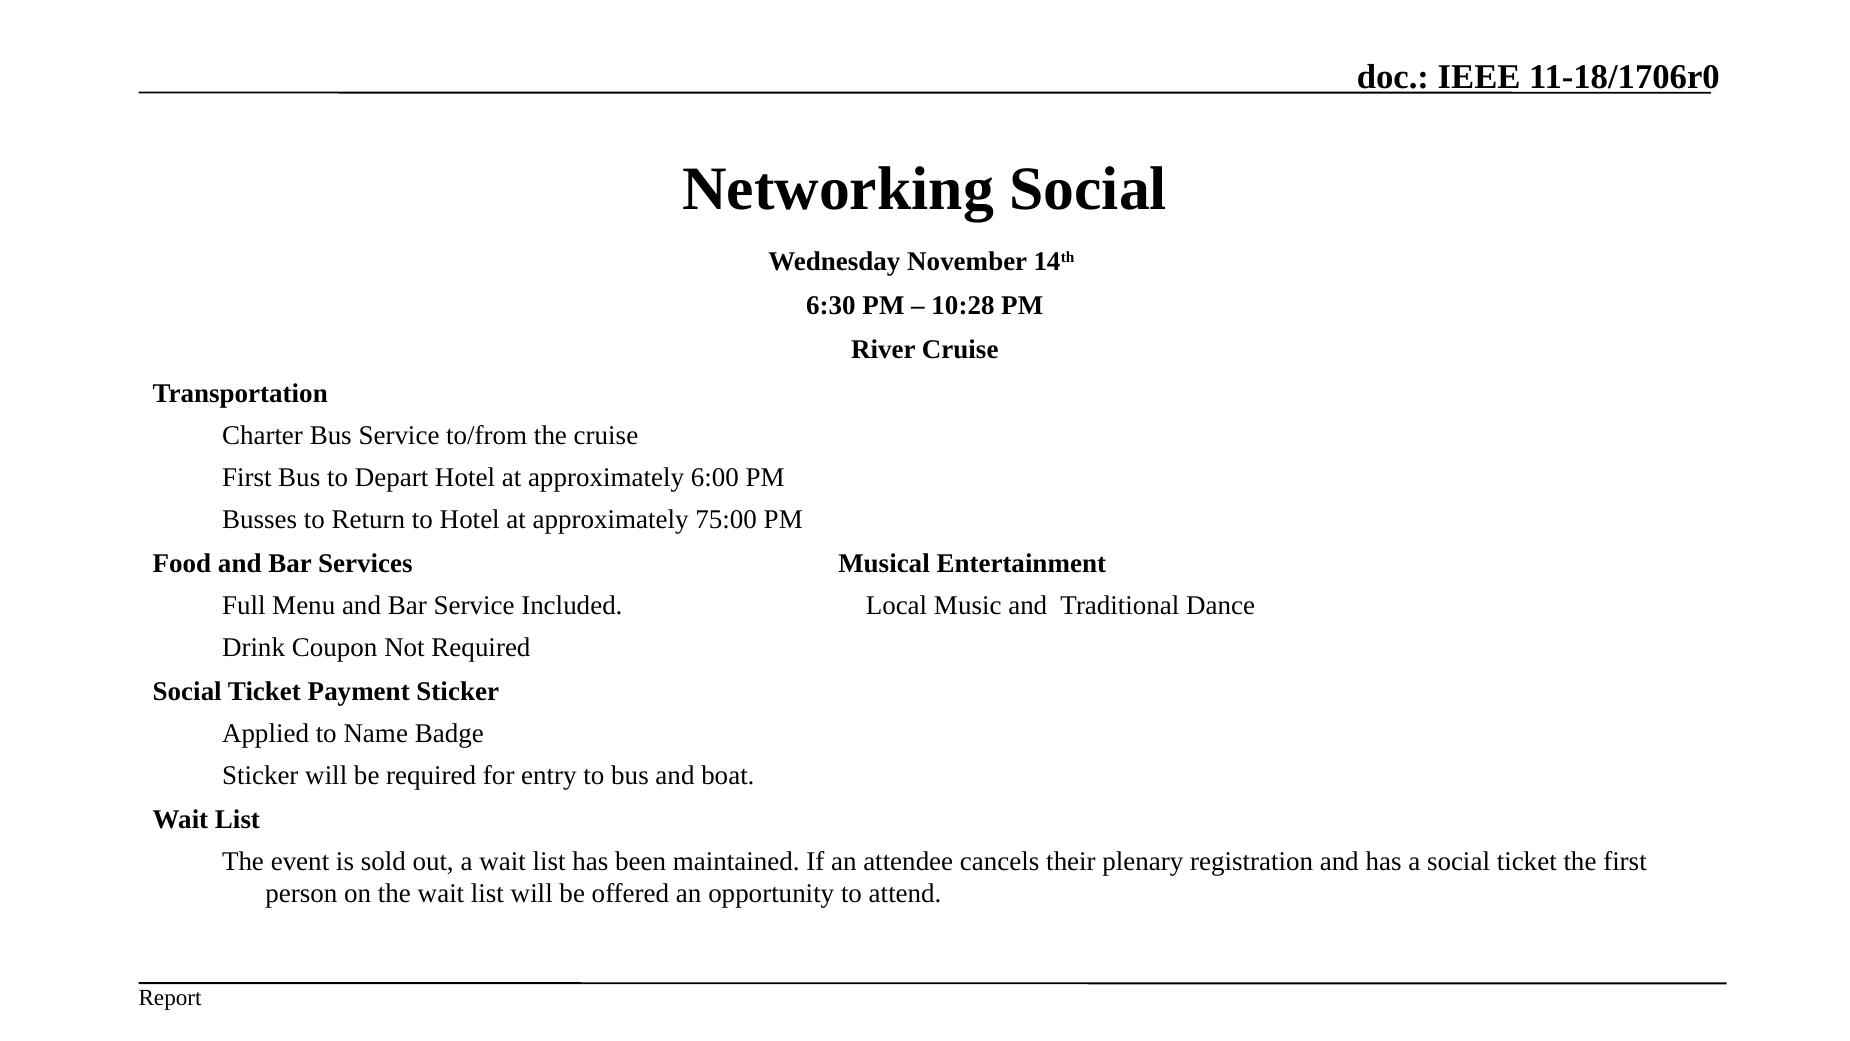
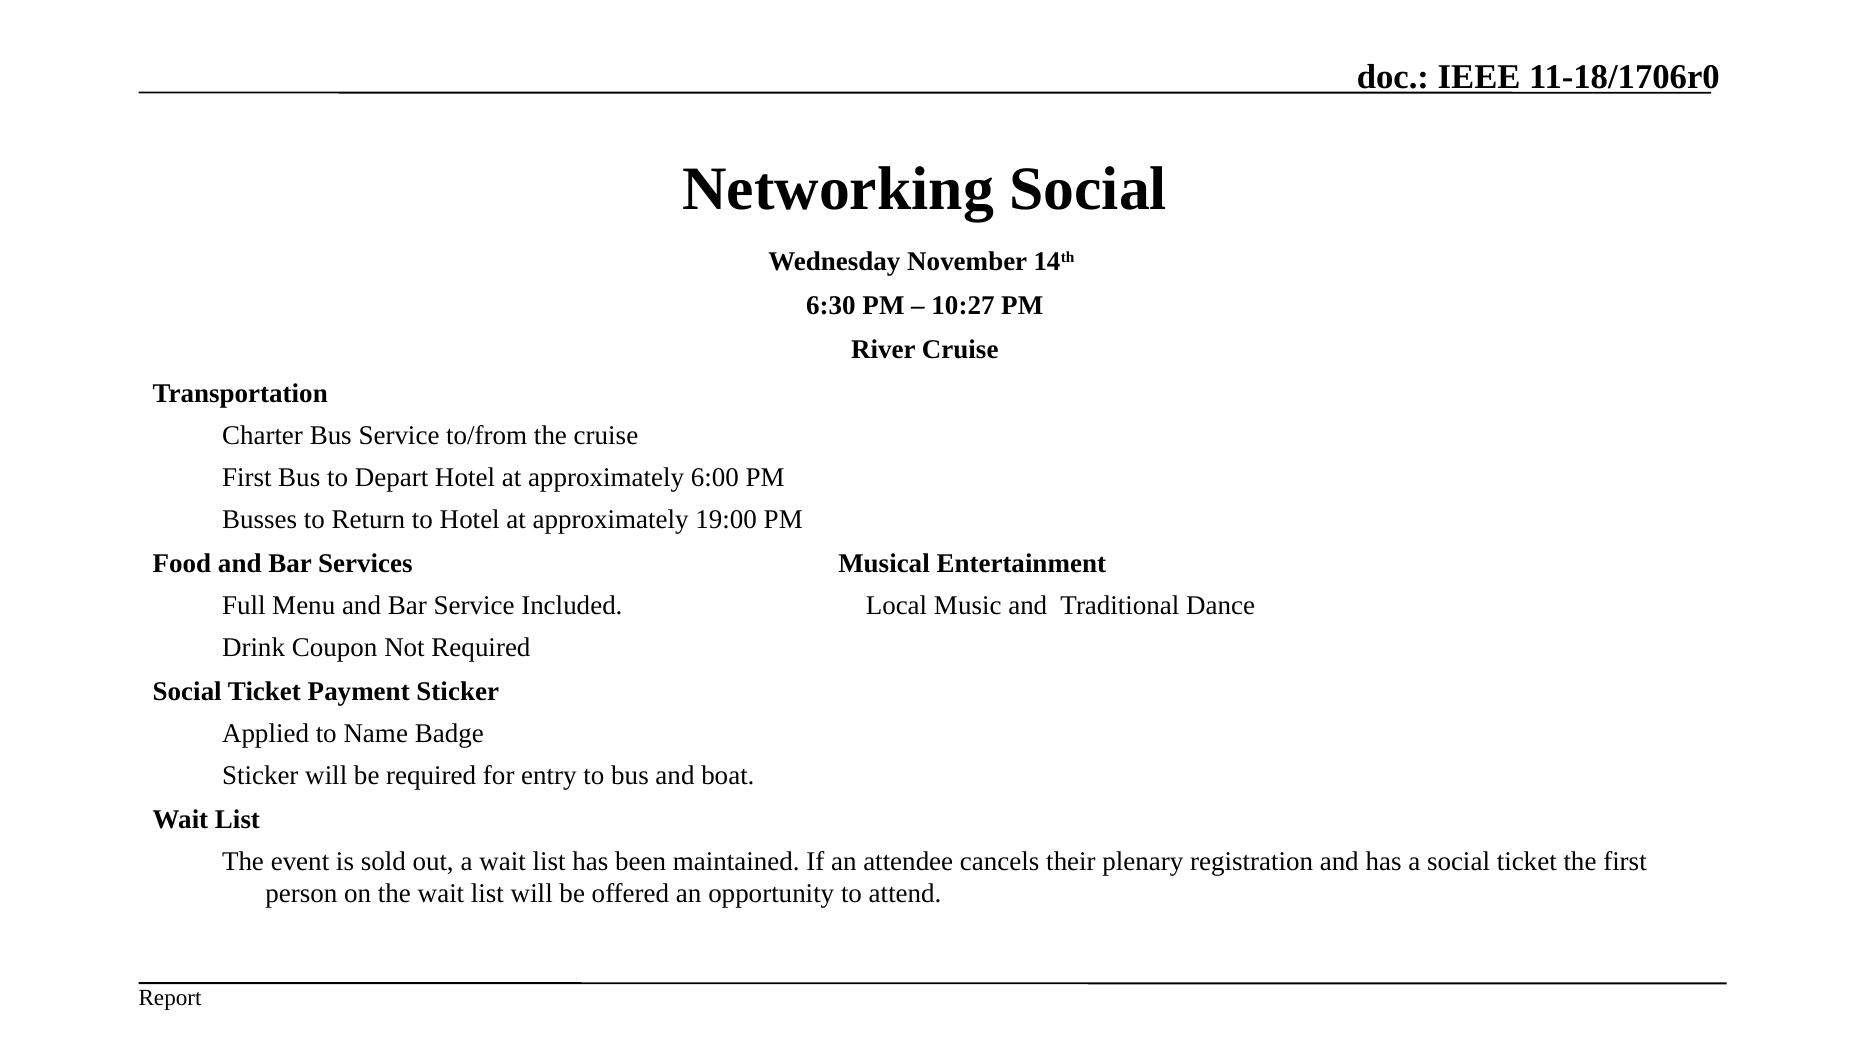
10:28: 10:28 -> 10:27 (963, 305)
75:00: 75:00 -> 19:00 (726, 519)
